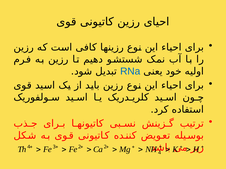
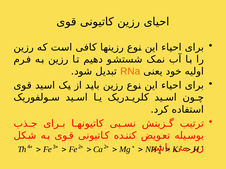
RNa colour: blue -> orange (130, 72)
